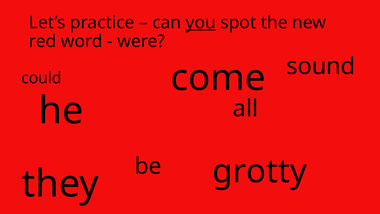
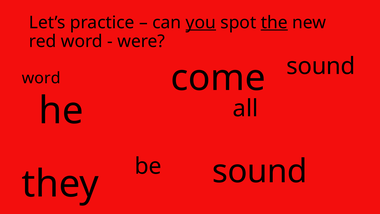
the underline: none -> present (274, 23)
could: could -> word (41, 78)
they grotty: grotty -> sound (260, 171)
